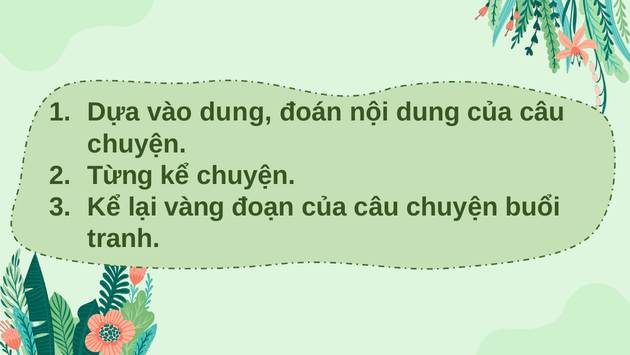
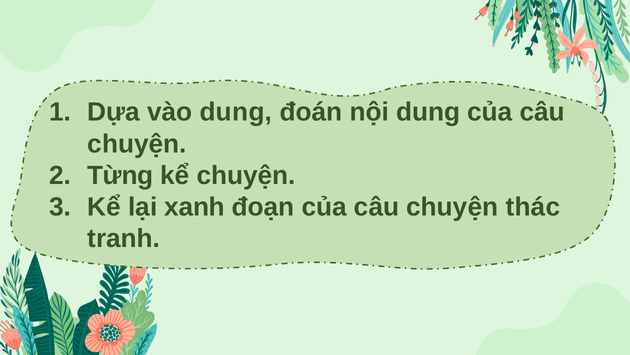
vàng: vàng -> xanh (195, 207)
buổi: buổi -> thác (533, 207)
